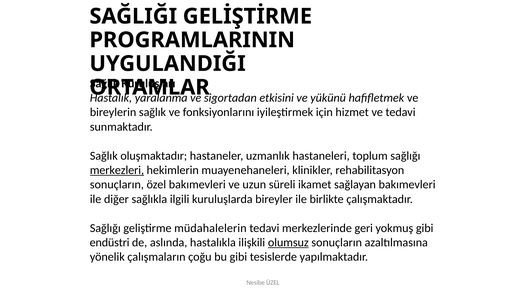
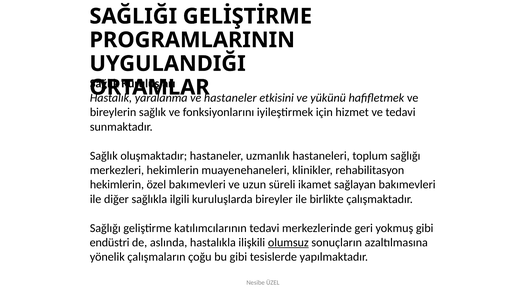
sigortadan: sigortadan -> hastaneler (230, 98)
merkezleri underline: present -> none (117, 170)
sonuçların: sonuçların -> hekimlerin (117, 185)
müdahalelerin: müdahalelerin -> katılımcılarının (210, 228)
